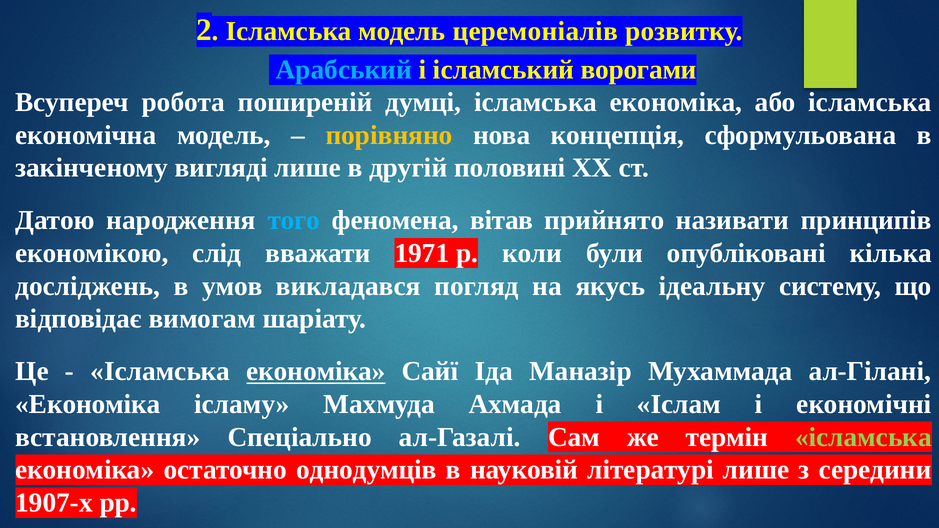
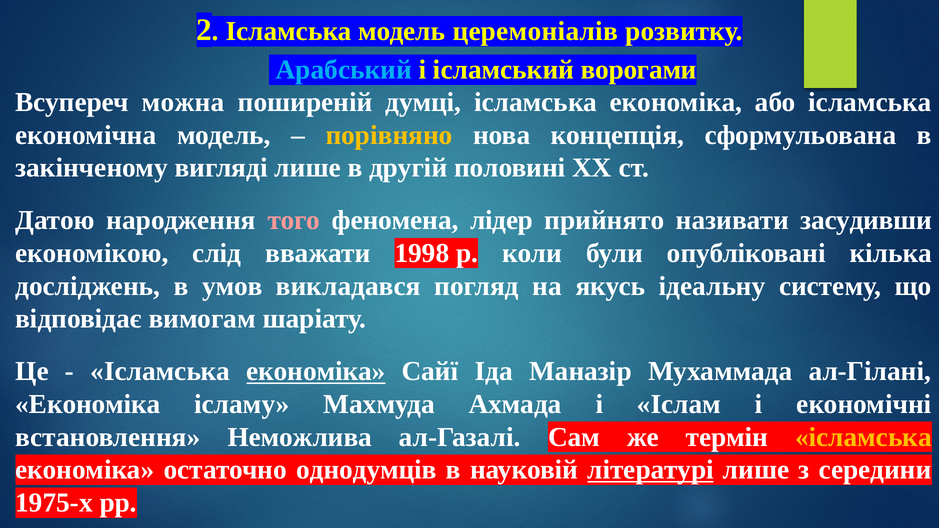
робота: робота -> можна (183, 102)
того colour: light blue -> pink (294, 220)
вітав: вітав -> лідер (502, 220)
принципів: принципів -> засудивши (866, 220)
1971: 1971 -> 1998 (422, 253)
Спеціально: Спеціально -> Неможлива (300, 437)
ісламська colour: light green -> yellow (864, 437)
літературі underline: none -> present (651, 470)
1907-х: 1907-х -> 1975-х (54, 503)
